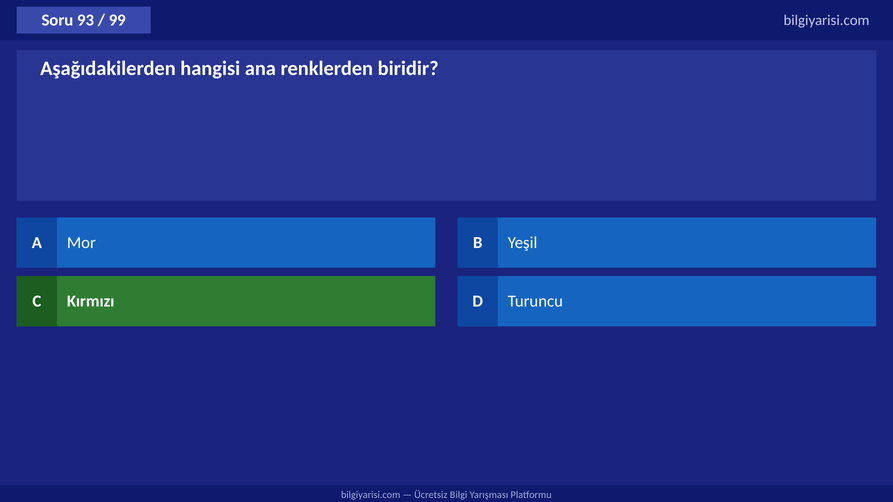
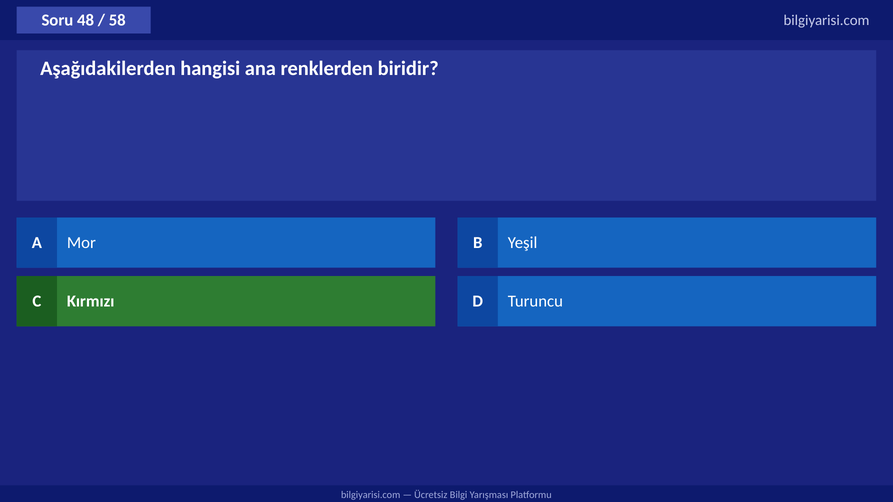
93: 93 -> 48 (86, 20)
99: 99 -> 58 (117, 20)
